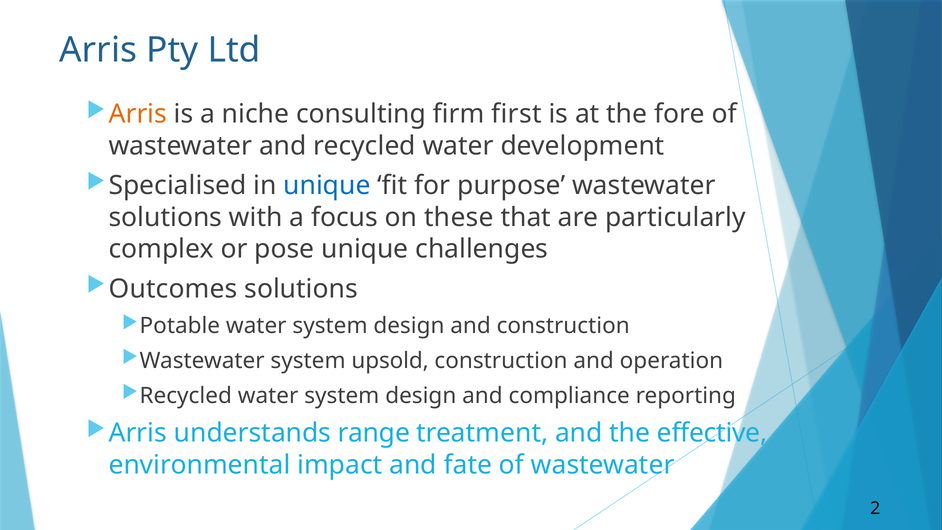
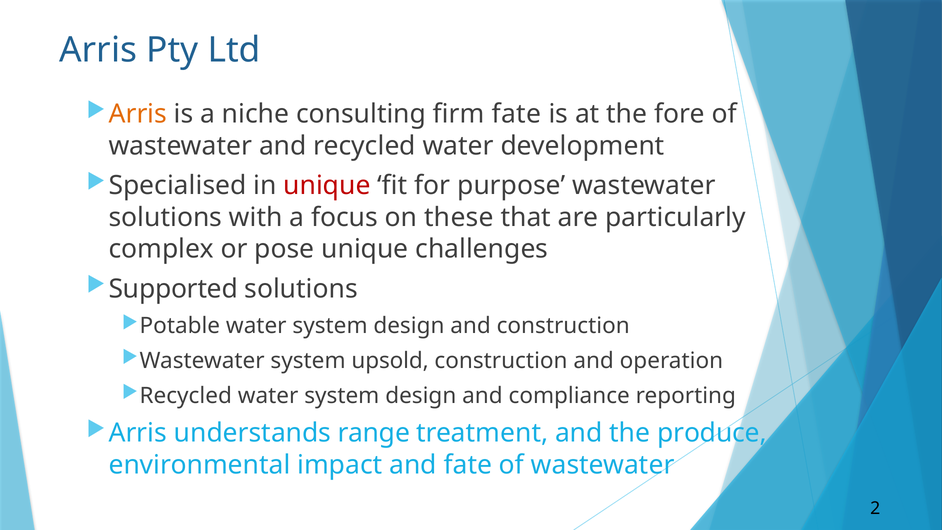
firm first: first -> fate (517, 114)
unique colour: blue -> red (327, 185)
Outcomes: Outcomes -> Supported (173, 289)
effective: effective -> produce (712, 433)
